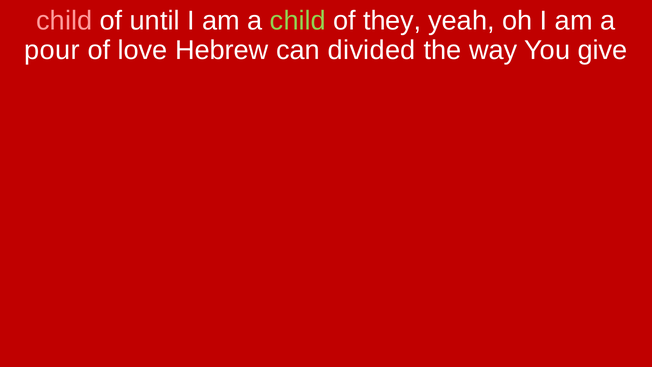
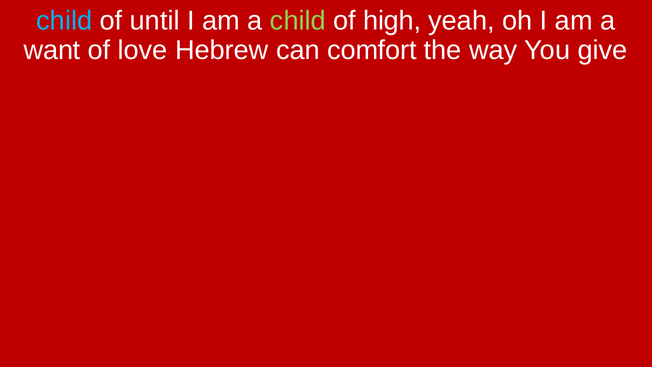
child colour: pink -> light blue (64, 21)
they: they -> high (392, 21)
pour: pour -> want (52, 50)
divided: divided -> comfort (372, 50)
